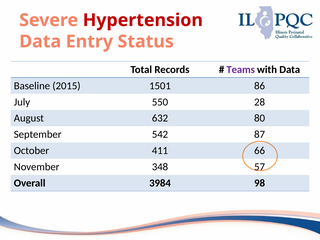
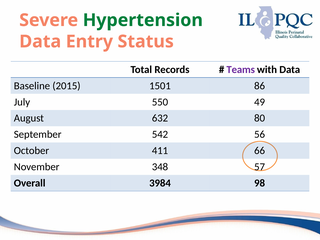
Hypertension colour: red -> green (143, 20)
28: 28 -> 49 (260, 102)
87: 87 -> 56 (260, 134)
